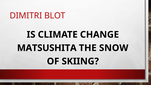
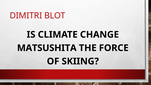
SNOW: SNOW -> FORCE (114, 48)
